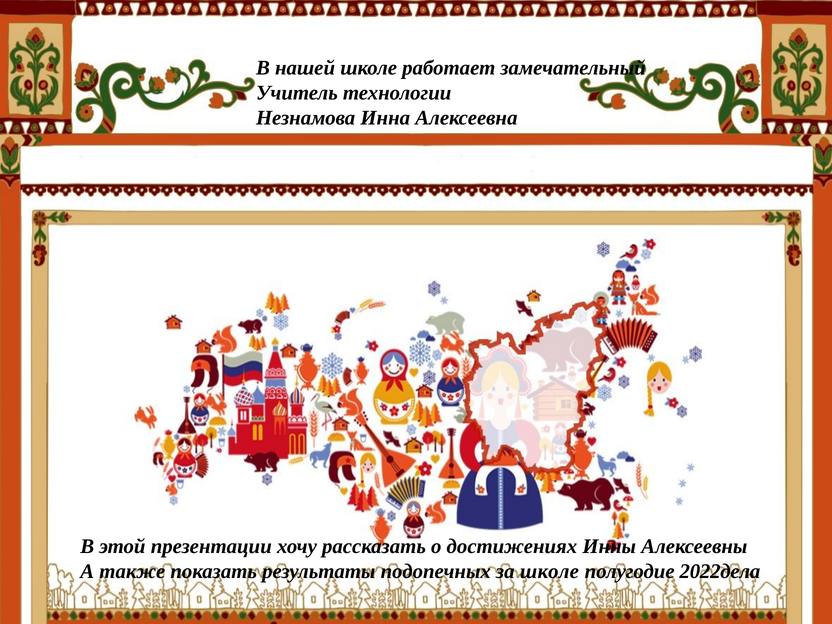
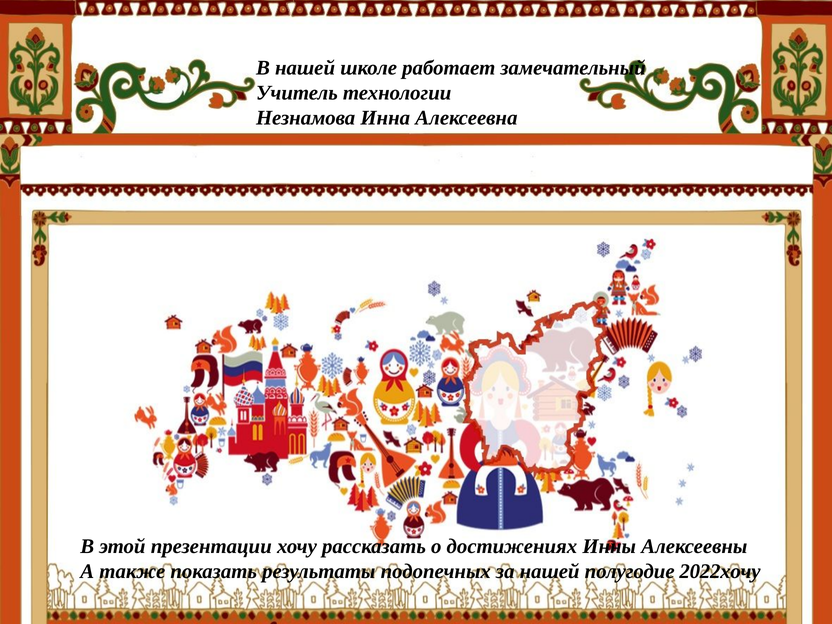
за школе: школе -> нашей (550, 571)
2022дела: 2022дела -> 2022хочу (720, 571)
